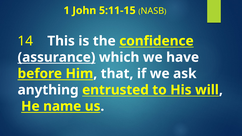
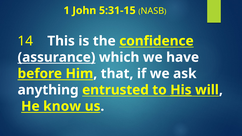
5:11-15: 5:11-15 -> 5:31-15 (117, 11)
His underline: none -> present (181, 90)
name: name -> know (62, 106)
